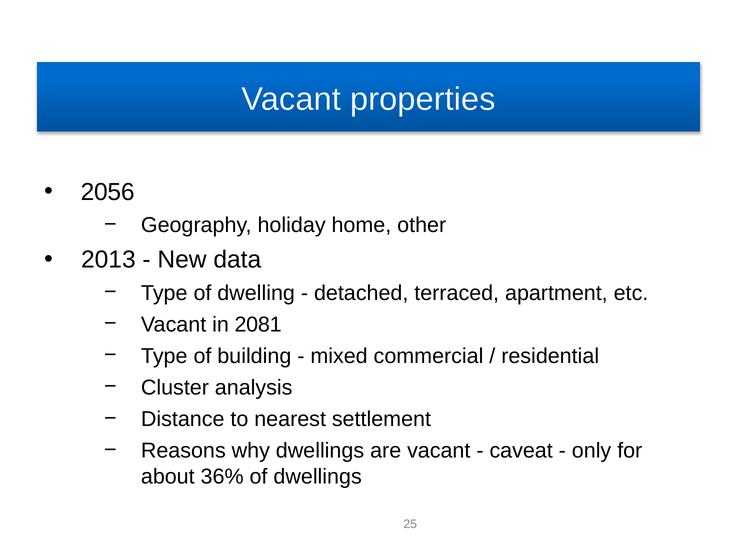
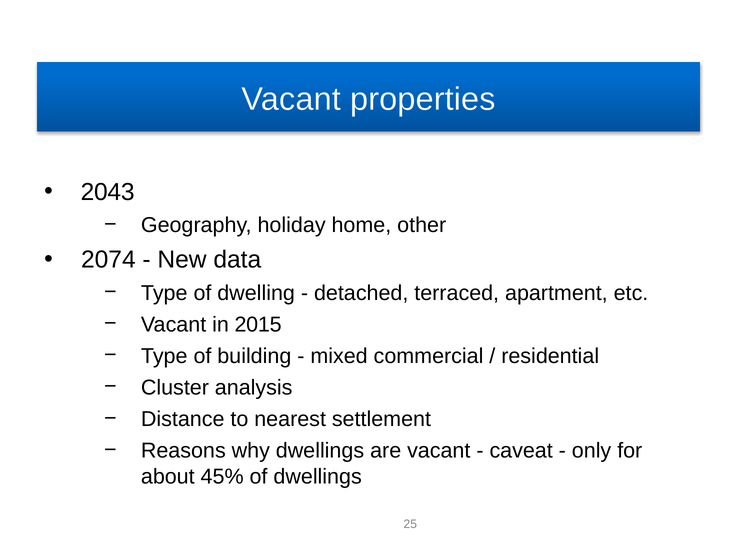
2056: 2056 -> 2043 (108, 192)
2013: 2013 -> 2074 (108, 260)
2081: 2081 -> 2015 (258, 324)
36%: 36% -> 45% (222, 476)
